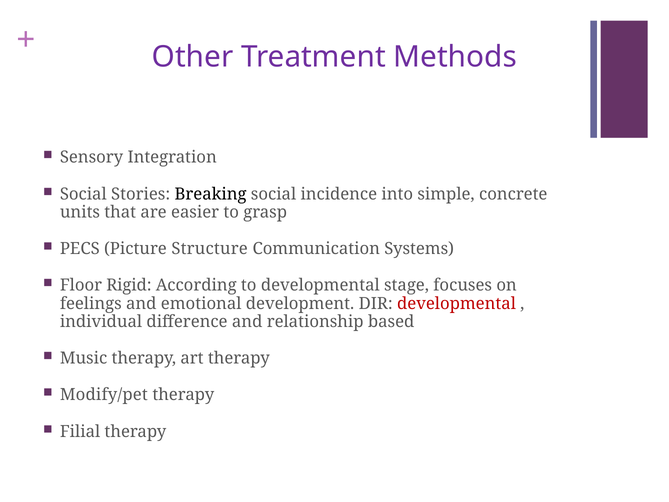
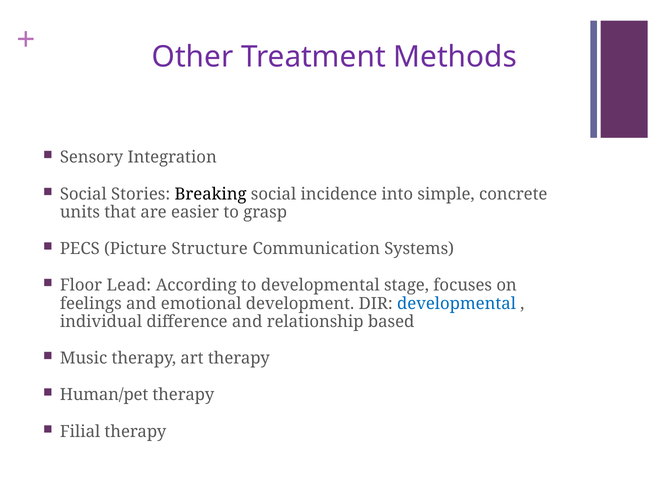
Rigid: Rigid -> Lead (129, 285)
developmental colour: red -> blue (456, 303)
Modify/pet: Modify/pet -> Human/pet (104, 395)
